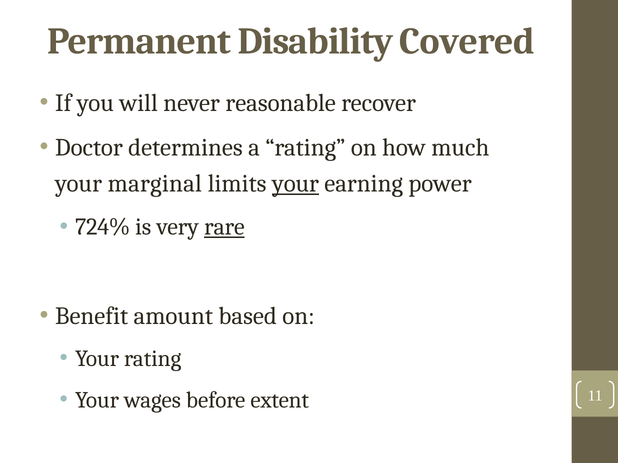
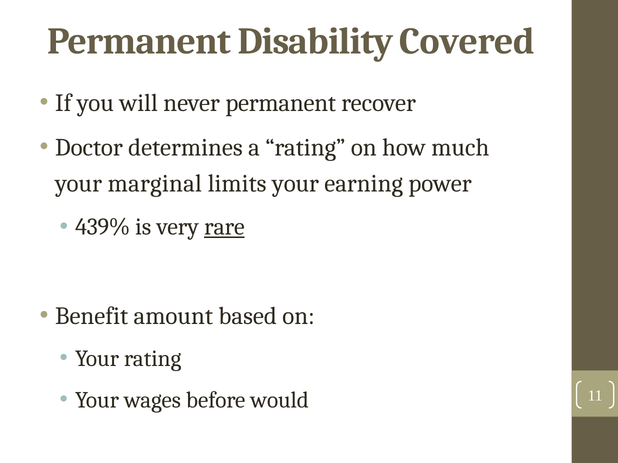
never reasonable: reasonable -> permanent (281, 103)
your underline: present -> none (295, 184)
724%: 724% -> 439% (103, 227)
extent: extent -> would (280, 400)
